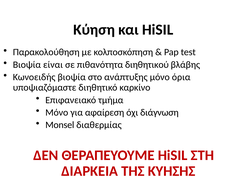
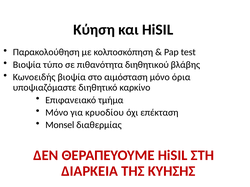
είναι: είναι -> τύπο (53, 65)
ανάπτυξης: ανάπτυξης -> αιμόσταση (126, 77)
αφαίρεση: αφαίρεση -> κρυοδίου (105, 113)
διάγνωση: διάγνωση -> επέκταση (159, 113)
